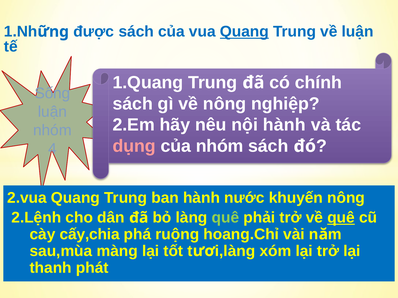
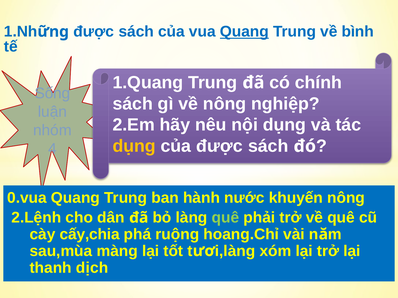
về luận: luận -> bình (358, 32)
nội hành: hành -> dụng (284, 125)
dụng colour: pink -> yellow (134, 146)
của nhóm: nhóm -> được (219, 146)
2.vua: 2.vua -> 0.vua (27, 198)
quê underline: present -> none (341, 218)
phát: phát -> dịch (92, 268)
